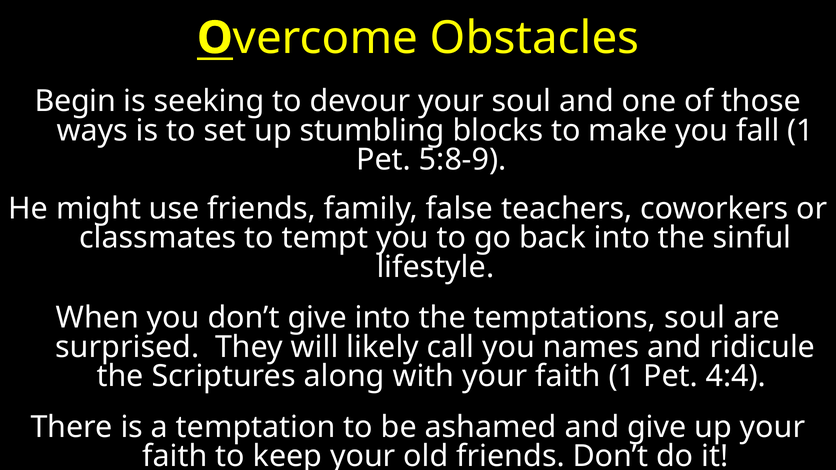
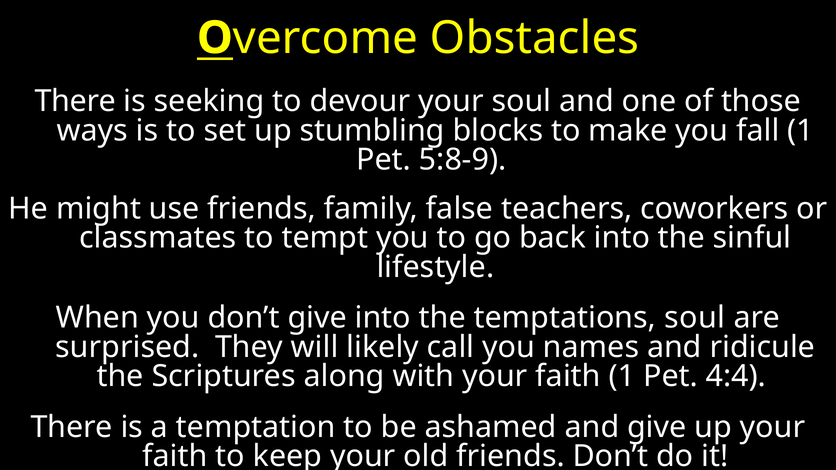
Begin: Begin -> There (75, 101)
